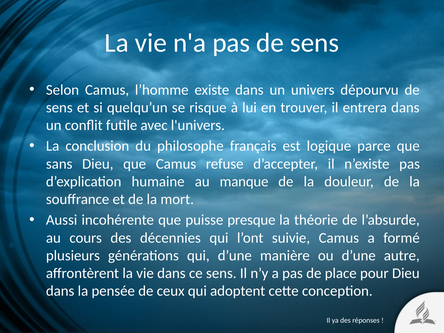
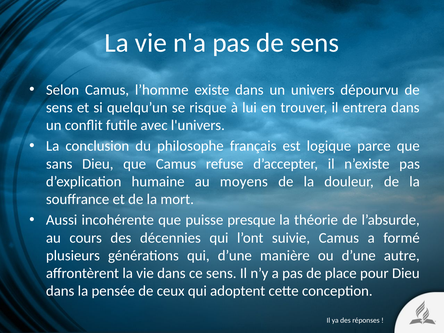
manque: manque -> moyens (244, 182)
